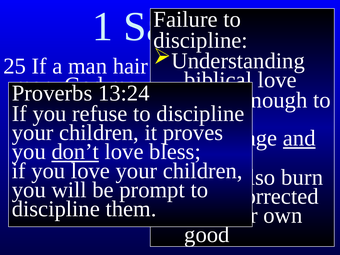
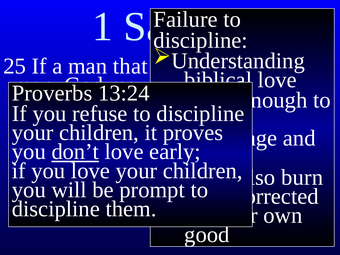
hair: hair -> that (130, 66)
and underline: present -> none (299, 138)
bless: bless -> early (175, 152)
